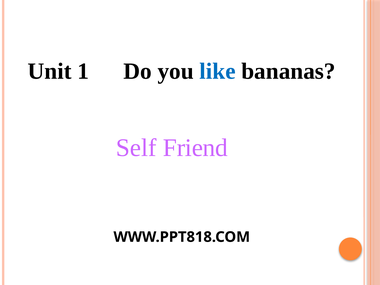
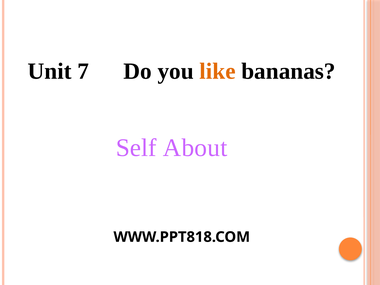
1: 1 -> 7 (83, 71)
like colour: blue -> orange (218, 71)
Friend: Friend -> About (195, 148)
